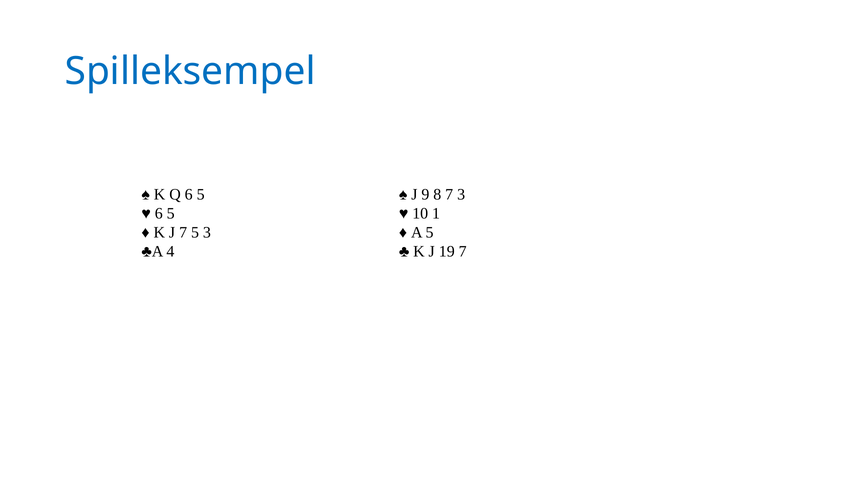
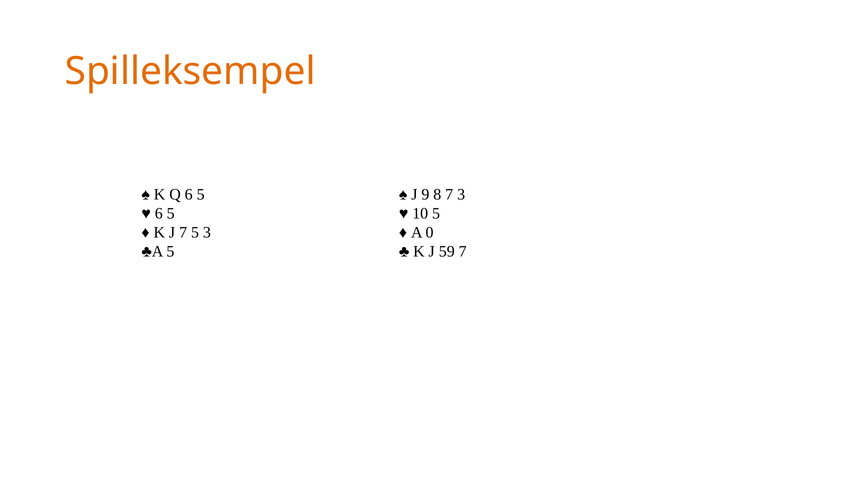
Spilleksempel colour: blue -> orange (190, 71)
10 1: 1 -> 5 (436, 213)
A 5: 5 -> 0 (430, 232)
♣A 4: 4 -> 5 (170, 251)
19: 19 -> 59 (447, 251)
